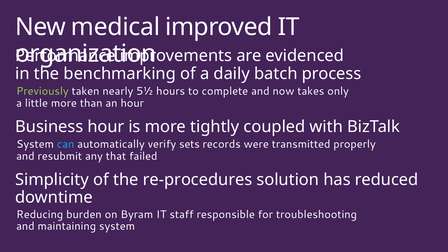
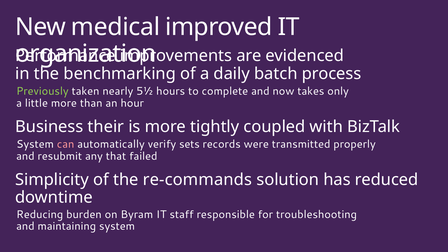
Business hour: hour -> their (106, 127)
can colour: light blue -> pink (66, 144)
re-procedures: re-procedures -> re-commands (197, 180)
